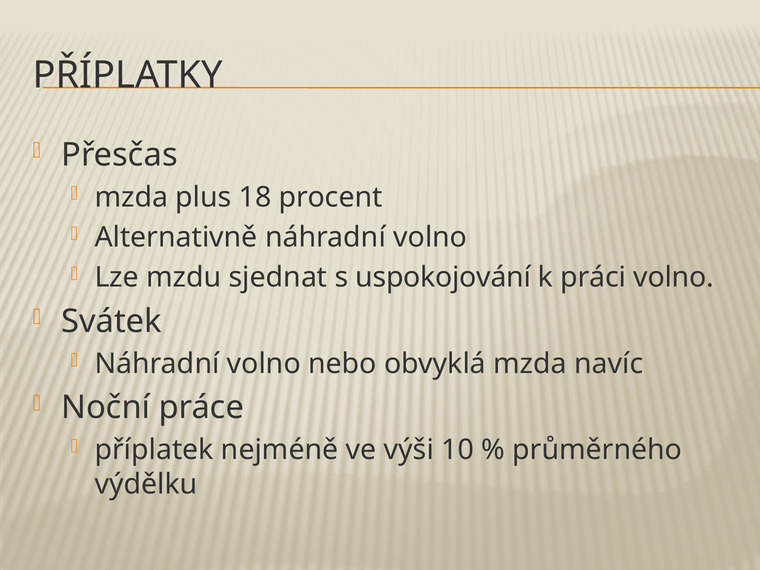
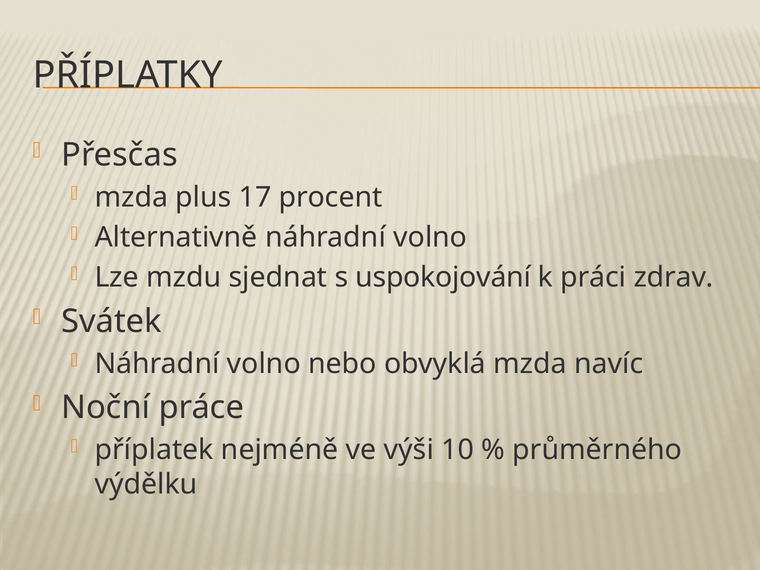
18: 18 -> 17 (255, 197)
práci volno: volno -> zdrav (674, 278)
